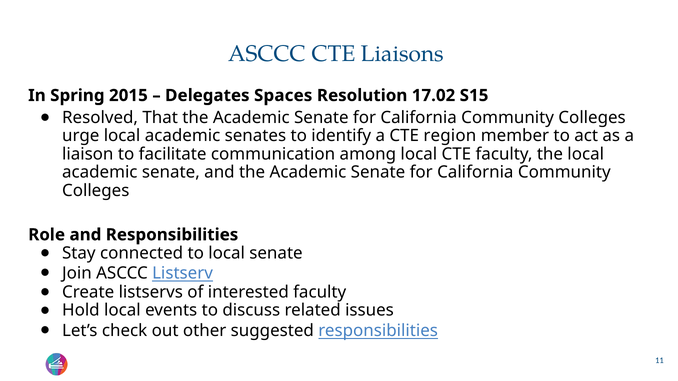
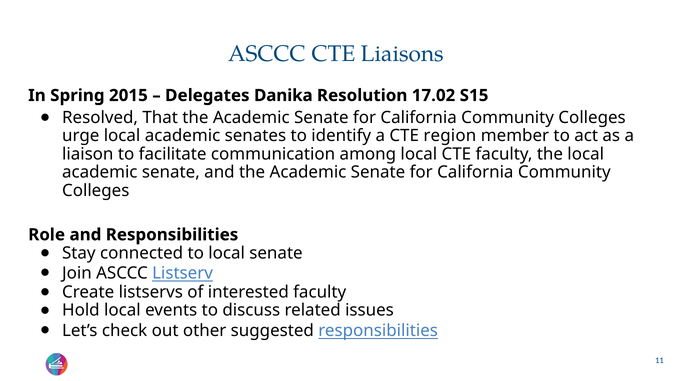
Spaces: Spaces -> Danika (283, 96)
